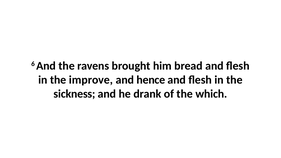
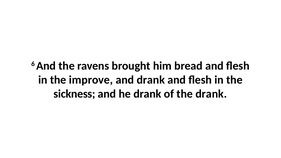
and hence: hence -> drank (151, 80)
the which: which -> drank (211, 94)
